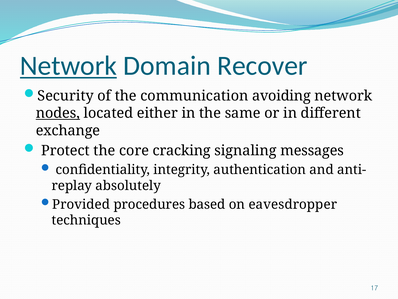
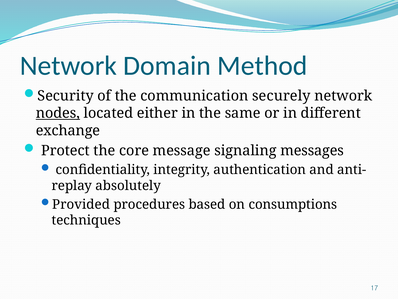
Network underline: present -> none (68, 66)
Recover: Recover -> Method (262, 66)
avoiding: avoiding -> securely (281, 96)
cracking: cracking -> message (182, 150)
eavesdropper: eavesdropper -> consumptions (293, 204)
